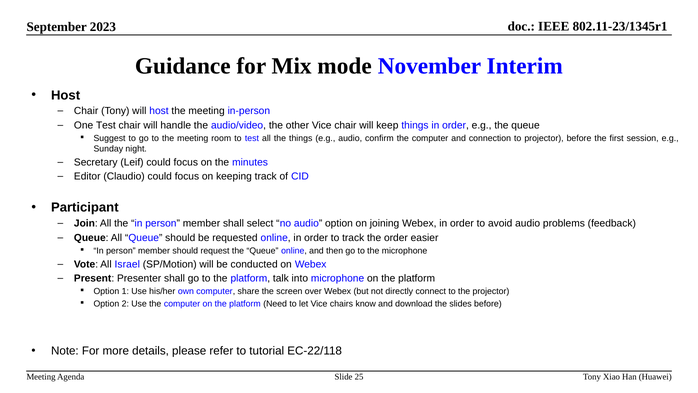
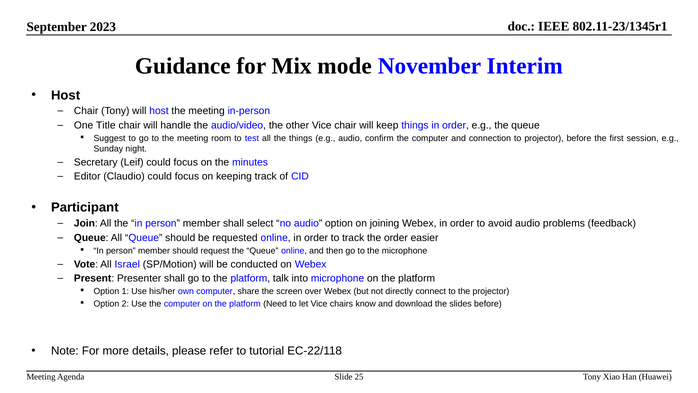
One Test: Test -> Title (106, 125)
